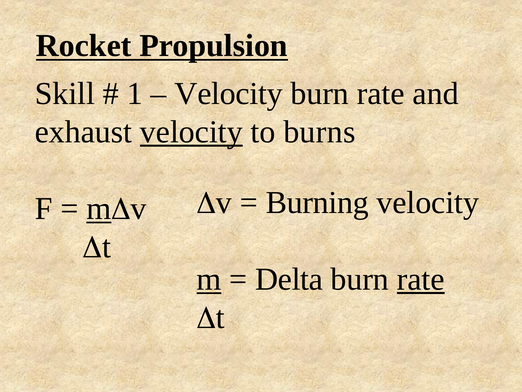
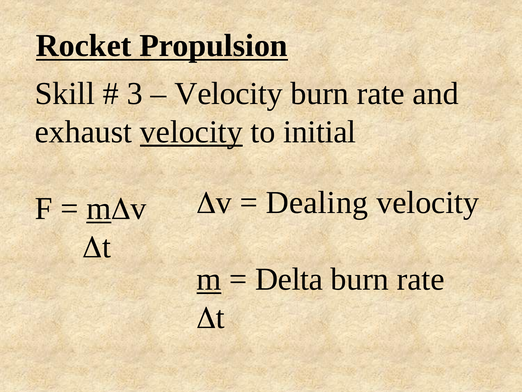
1: 1 -> 3 (135, 94)
burns: burns -> initial (320, 132)
Burning: Burning -> Dealing (317, 202)
rate underline: present -> none (421, 279)
